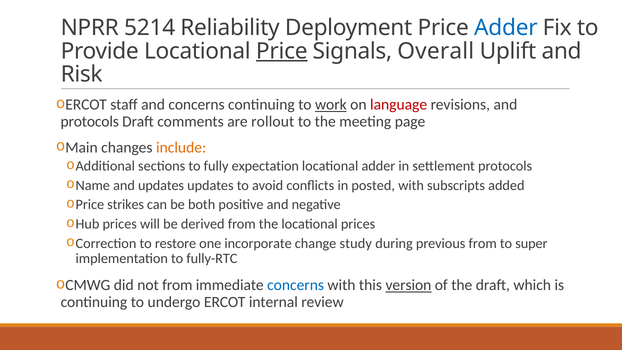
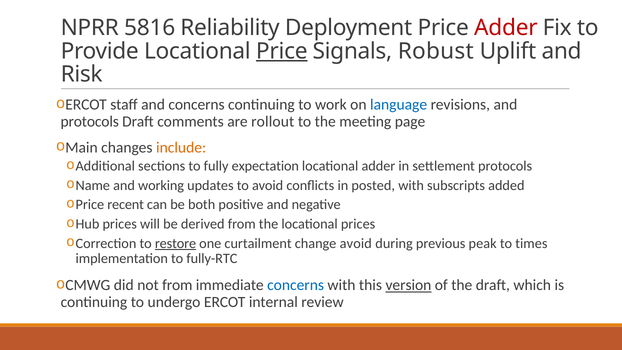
5214: 5214 -> 5816 (150, 28)
Adder colour: blue -> red (506, 28)
Overall: Overall -> Robust (436, 51)
work underline: present -> none (331, 105)
language colour: red -> blue (399, 105)
and updates: updates -> working (161, 185)
strikes: strikes -> recent (126, 205)
restore underline: none -> present (176, 243)
incorporate: incorporate -> curtailment (258, 243)
change study: study -> avoid (356, 243)
previous from: from -> peak (483, 243)
super: super -> times (531, 243)
